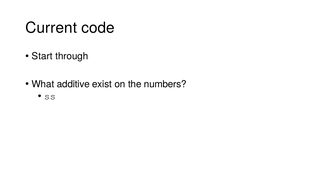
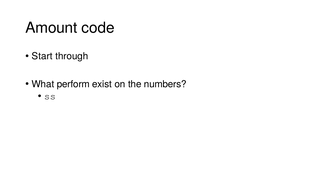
Current: Current -> Amount (51, 28)
additive: additive -> perform (73, 84)
